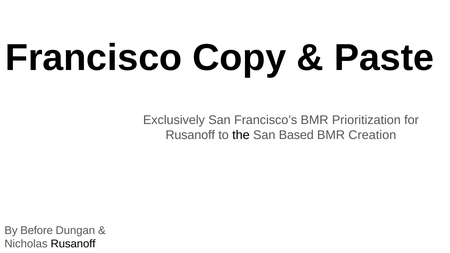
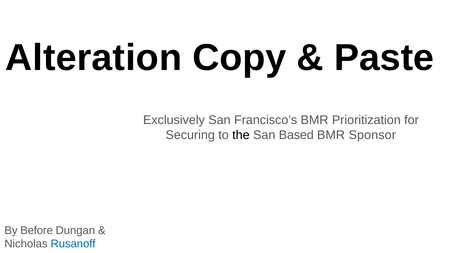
Francisco: Francisco -> Alteration (94, 58)
Rusanoff: Rusanoff -> Securing (190, 135)
Creation: Creation -> Sponsor (372, 135)
Rusanoff colour: black -> blue (73, 244)
